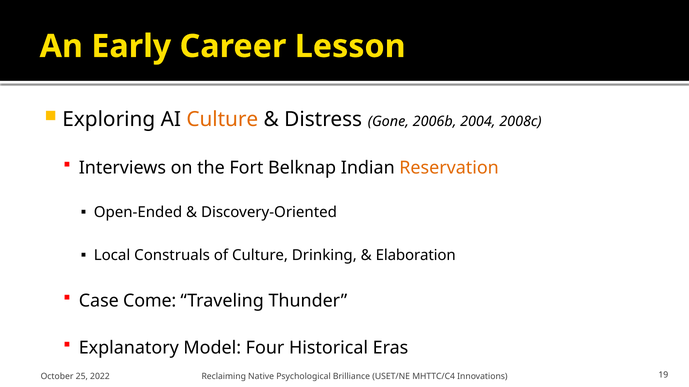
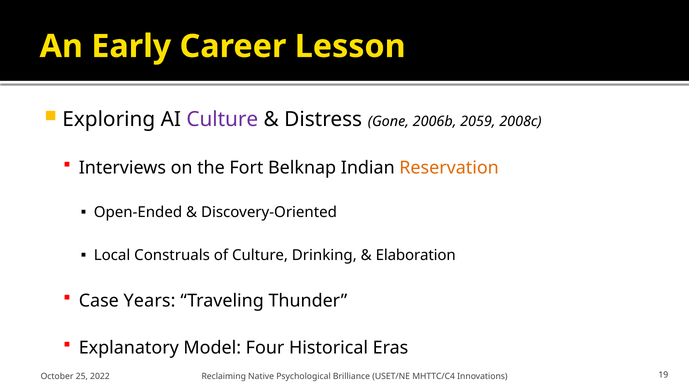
Culture colour: orange -> purple (222, 119)
2004: 2004 -> 2059 (478, 122)
Come: Come -> Years (150, 301)
